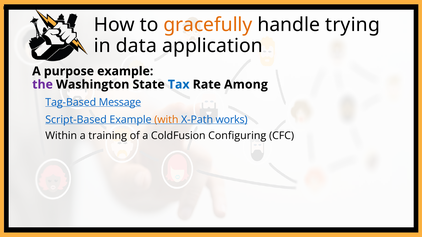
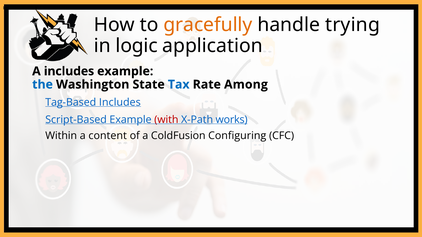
data: data -> logic (137, 46)
A purpose: purpose -> includes (69, 71)
the colour: purple -> blue (43, 85)
Message: Message -> Includes (120, 103)
with colour: orange -> red (166, 120)
training: training -> content (108, 136)
